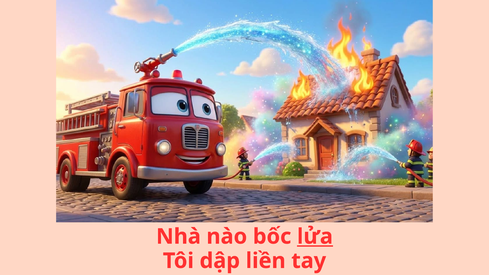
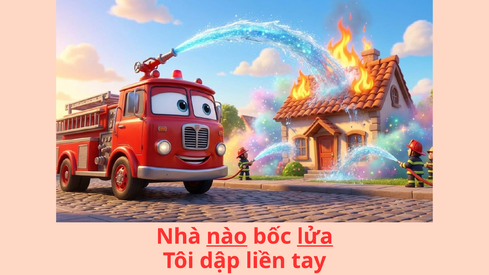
nào underline: none -> present (227, 237)
